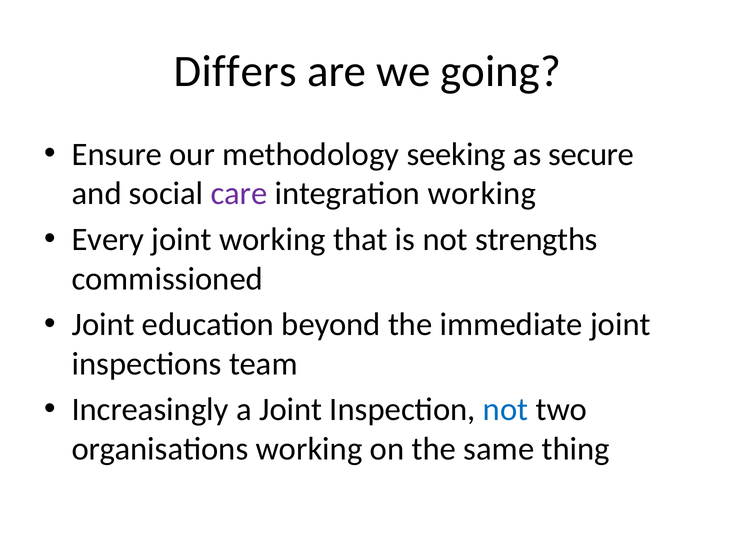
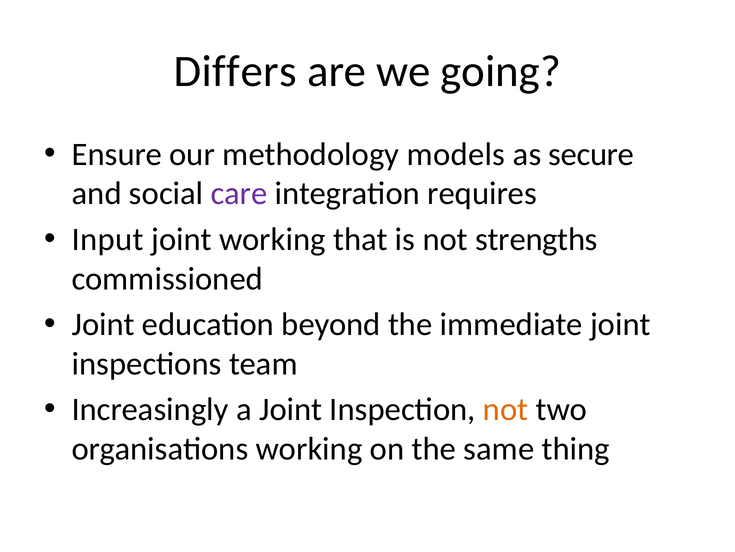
seeking: seeking -> models (456, 154)
integration working: working -> requires (482, 193)
Every: Every -> Input (108, 239)
not colour: blue -> orange (506, 409)
